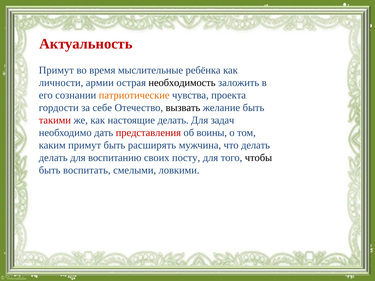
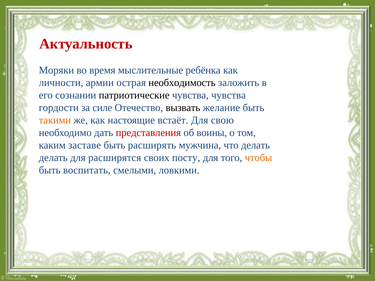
Примут: Примут -> Моряки (56, 70)
патриотические colour: orange -> black (134, 95)
чувства проекта: проекта -> чувства (229, 95)
себе: себе -> силе (102, 108)
такими colour: red -> orange (55, 120)
настоящие делать: делать -> встаёт (173, 120)
задач: задач -> свою (222, 120)
каким примут: примут -> заставе (85, 145)
воспитанию: воспитанию -> расширятся (115, 158)
чтобы colour: black -> orange (258, 158)
